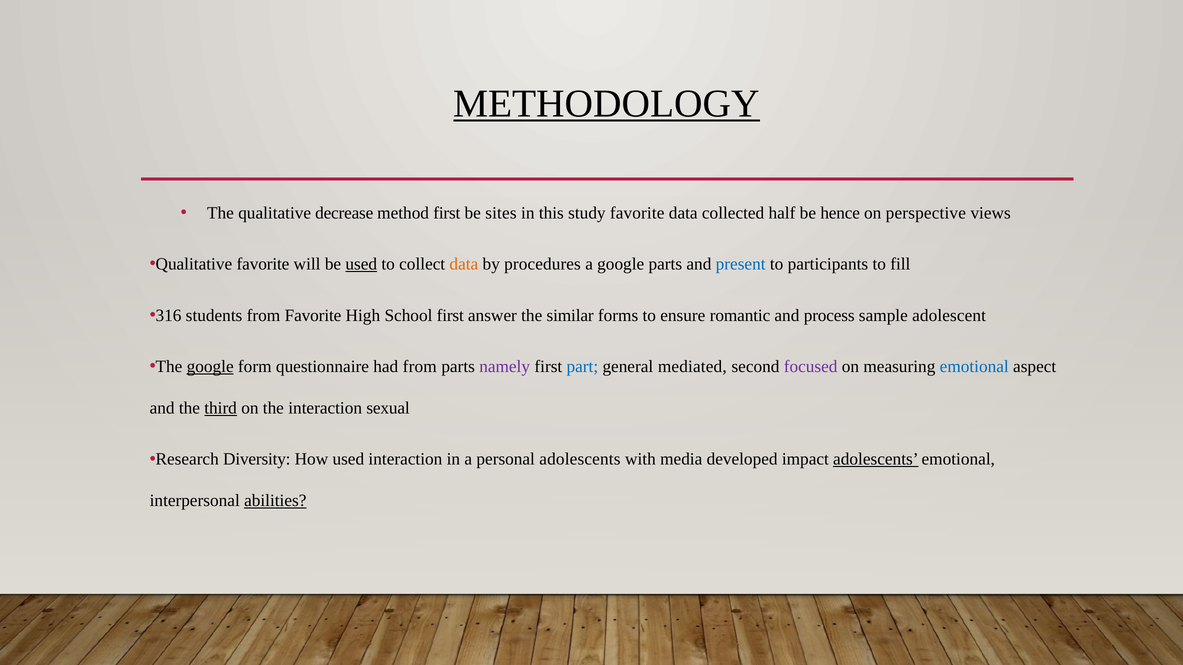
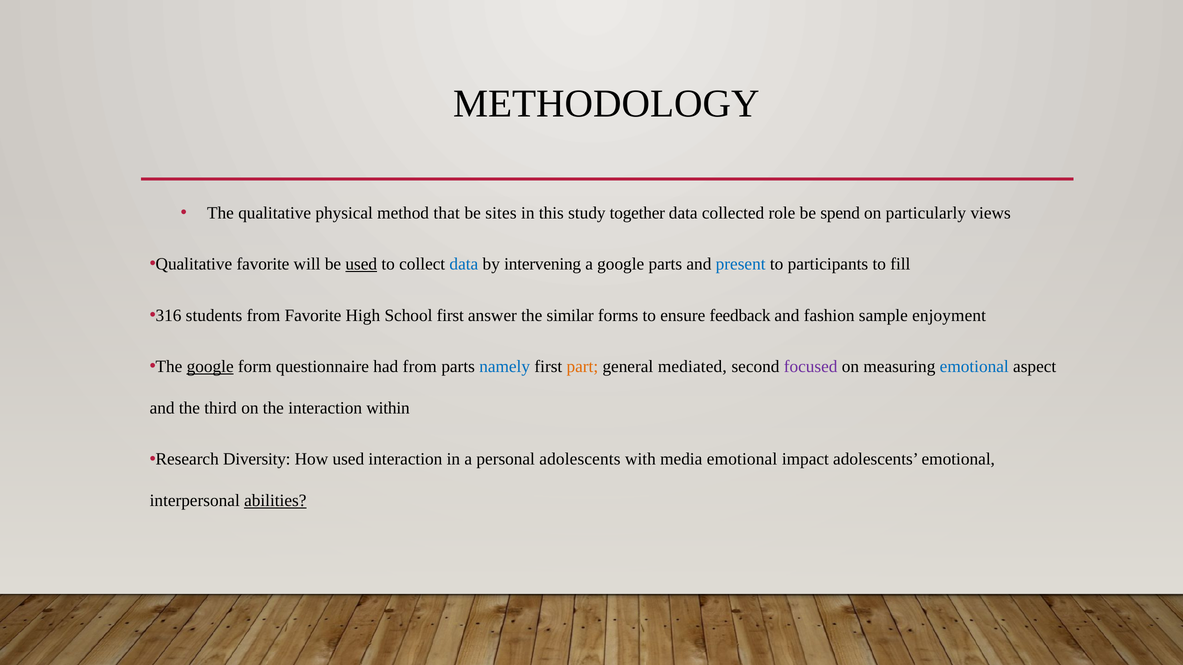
METHODOLOGY underline: present -> none (607, 104)
decrease: decrease -> physical (344, 213)
method first: first -> that (447, 213)
study favorite: favorite -> together (637, 213)
half: half -> role (782, 213)
hence: hence -> spend (840, 213)
perspective: perspective -> particularly (926, 213)
data colour: orange -> blue (464, 264)
procedures: procedures -> intervening (543, 264)
romantic: romantic -> feedback (740, 316)
process: process -> fashion (829, 316)
adolescent: adolescent -> enjoyment (949, 316)
namely colour: purple -> blue (505, 367)
part colour: blue -> orange (582, 367)
third underline: present -> none (221, 408)
sexual: sexual -> within (388, 408)
media developed: developed -> emotional (742, 460)
adolescents underline: present -> none (876, 460)
